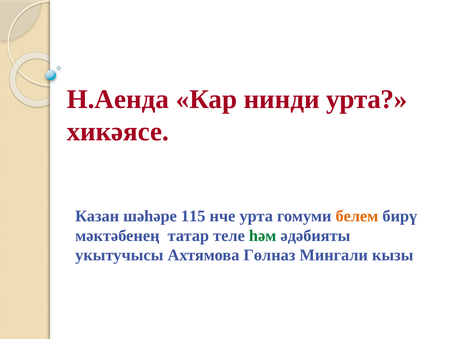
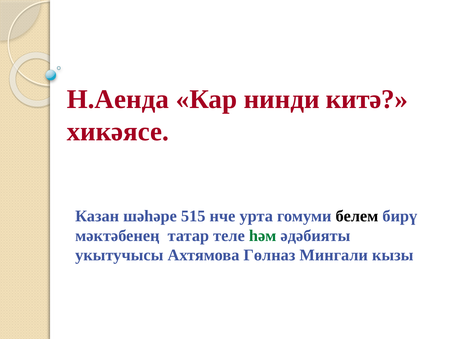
нинди урта: урта -> китә (367, 99)
115: 115 -> 515 (193, 216)
белем colour: orange -> black (357, 216)
